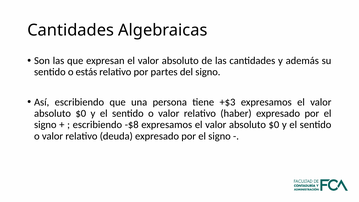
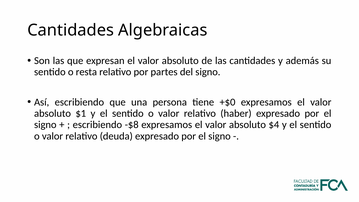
estás: estás -> resta (86, 72)
+$3: +$3 -> +$0 (227, 102)
$0: $0 -> $1 (81, 113)
$0: $0 -> $4 (274, 125)
